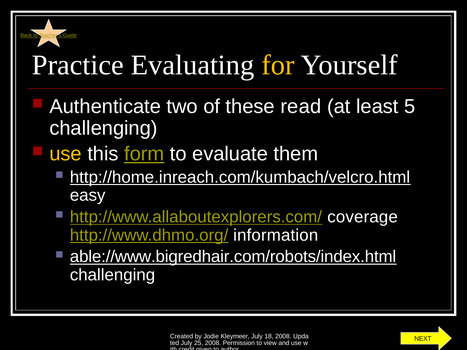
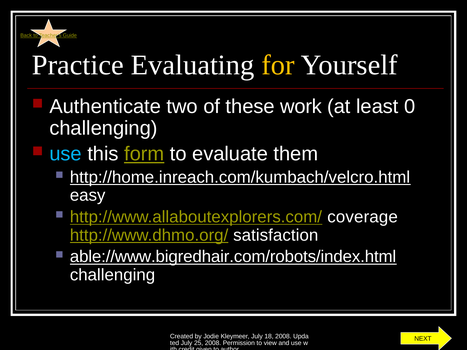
read: read -> work (301, 106)
5: 5 -> 0 (410, 106)
use colour: yellow -> light blue (66, 154)
information: information -> satisfaction (276, 235)
